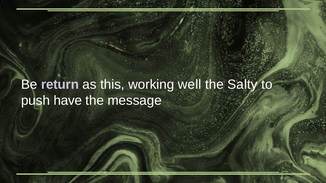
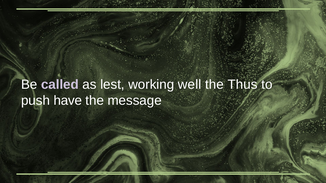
return: return -> called (60, 85)
this: this -> lest (112, 85)
Salty: Salty -> Thus (243, 85)
